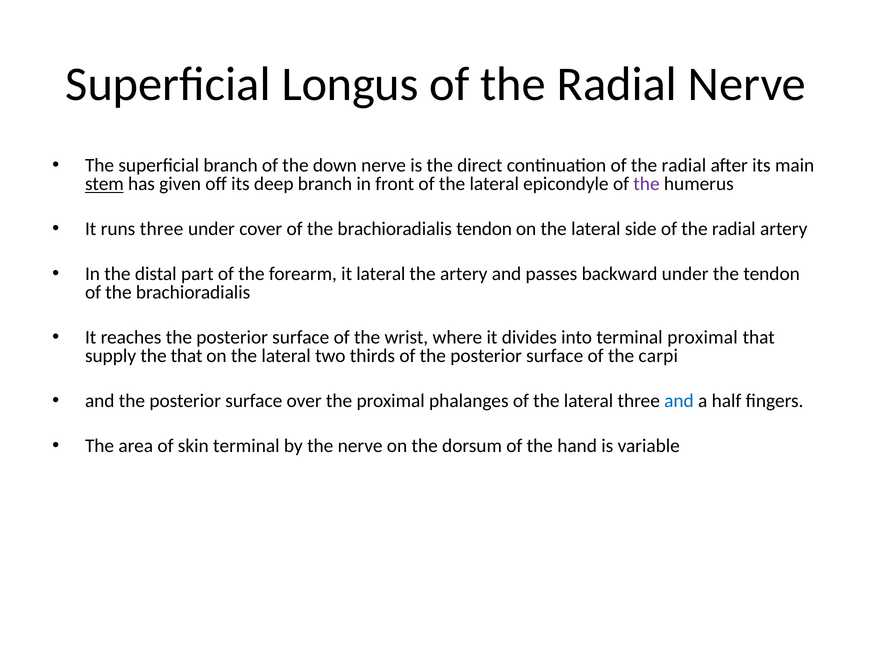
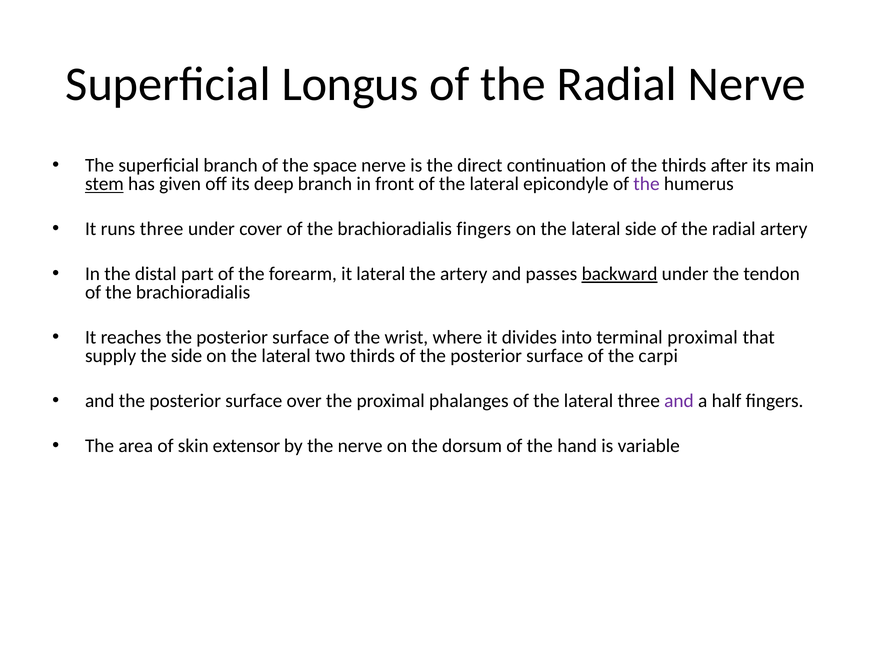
down: down -> space (335, 165)
continuation of the radial: radial -> thirds (684, 165)
brachioradialis tendon: tendon -> fingers (484, 229)
backward underline: none -> present (620, 274)
the that: that -> side (187, 356)
and colour: blue -> purple (679, 401)
skin terminal: terminal -> extensor (246, 446)
